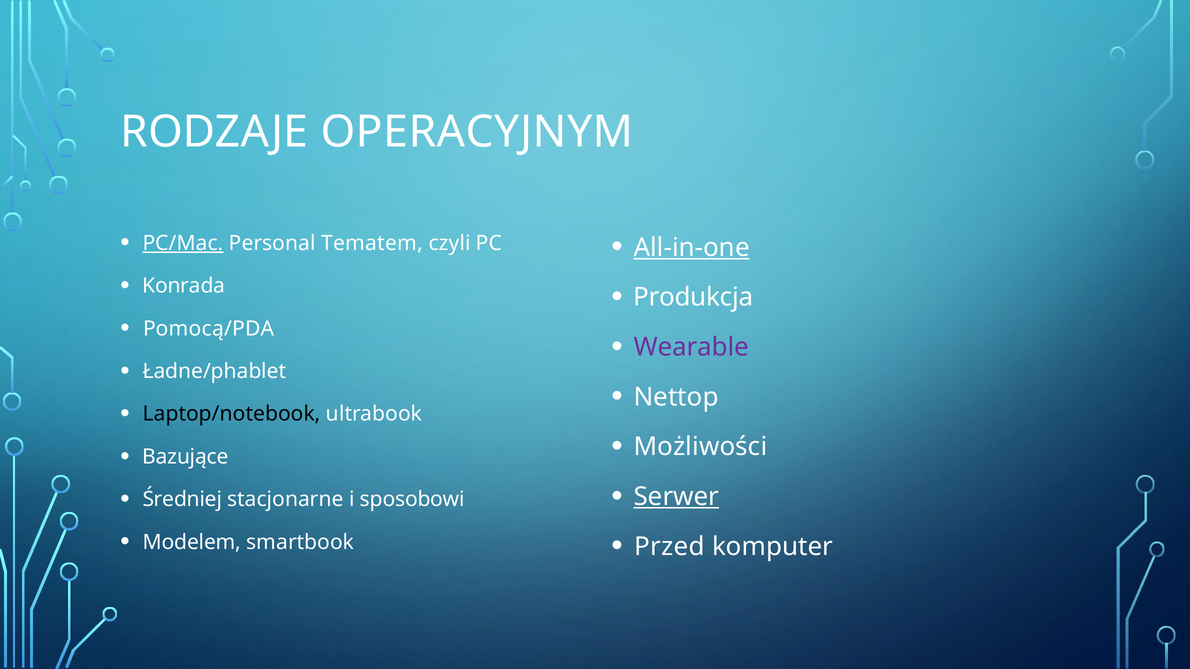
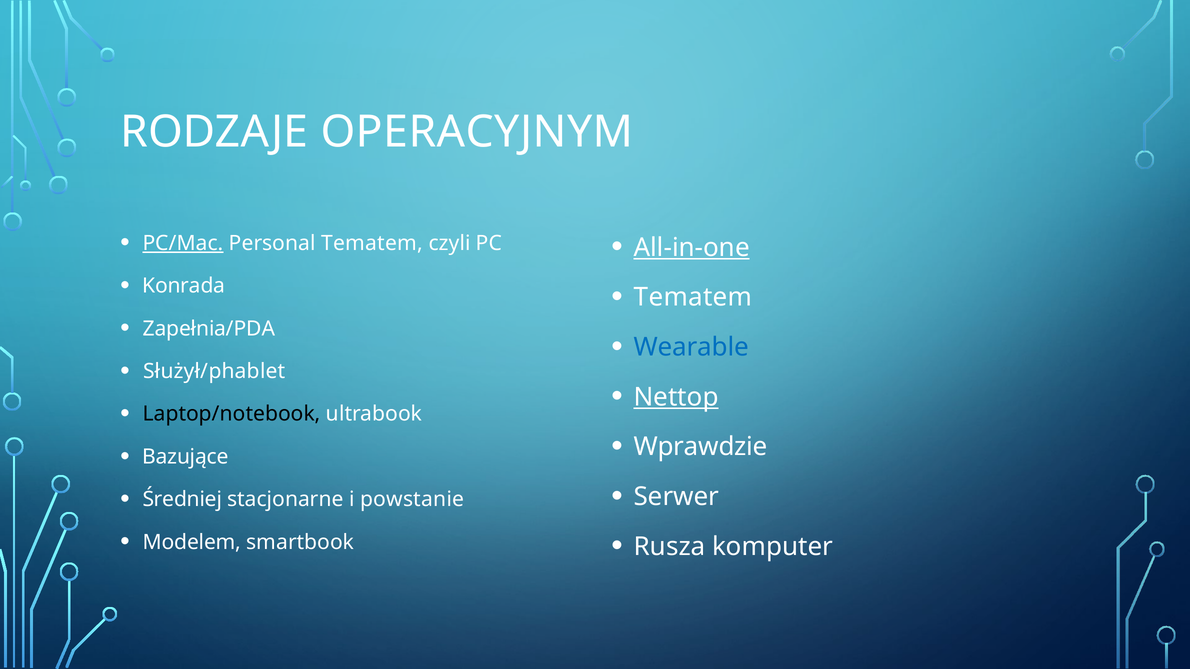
Produkcja: Produkcja -> Tematem (693, 298)
Pomocą/PDA: Pomocą/PDA -> Zapełnia/PDA (209, 329)
Wearable colour: purple -> blue (691, 347)
Ładne/phablet: Ładne/phablet -> Służył/phablet (214, 372)
Nettop underline: none -> present (676, 397)
Możliwości: Możliwości -> Wprawdzie (701, 447)
Serwer underline: present -> none (676, 497)
sposobowi: sposobowi -> powstanie (412, 500)
Przed: Przed -> Rusza (670, 547)
